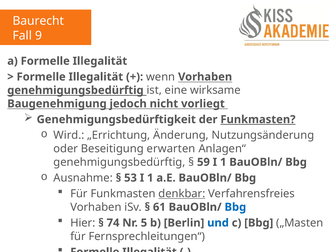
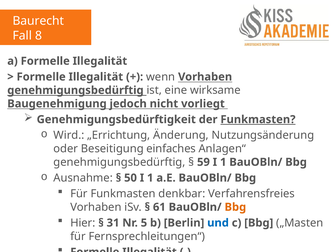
9: 9 -> 8 (39, 35)
erwarten: erwarten -> einfaches (171, 149)
53: 53 -> 50 (130, 178)
denkbar underline: present -> none (182, 194)
Bbg colour: blue -> orange (235, 207)
74: 74 -> 31 (113, 223)
